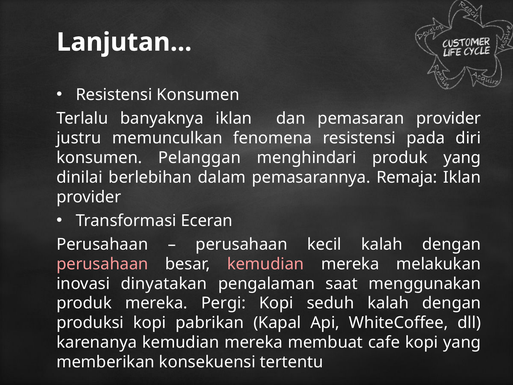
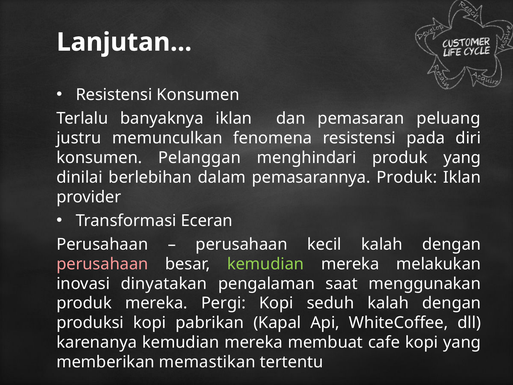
pemasaran provider: provider -> peluang (449, 118)
pemasarannya Remaja: Remaja -> Produk (407, 177)
kemudian colour: pink -> light green (266, 264)
konsekuensi: konsekuensi -> memastikan (207, 362)
